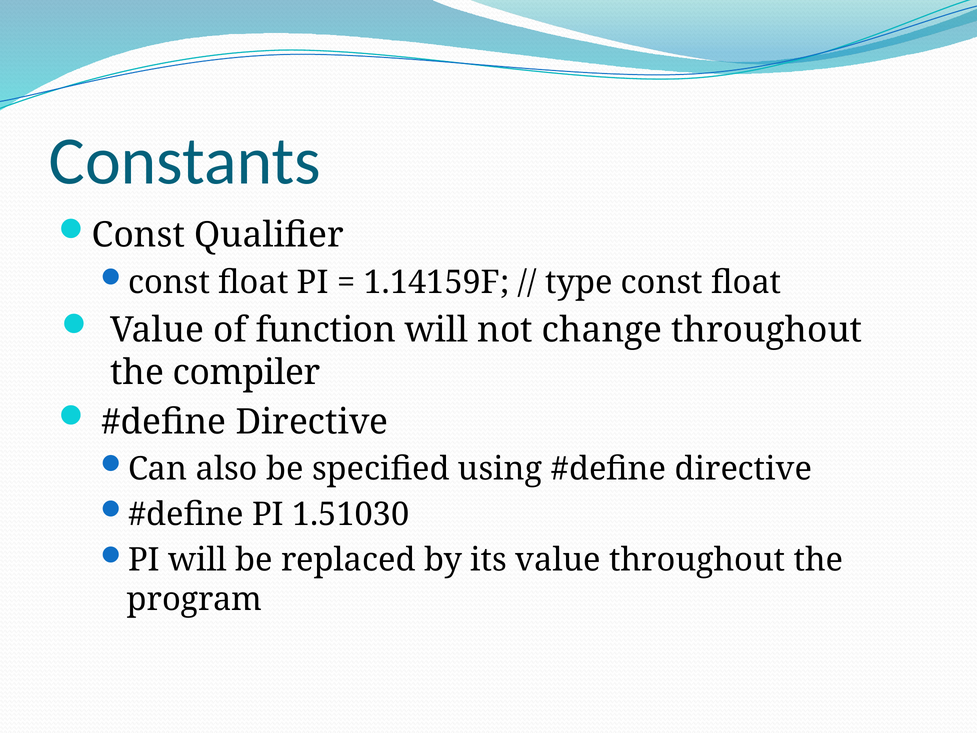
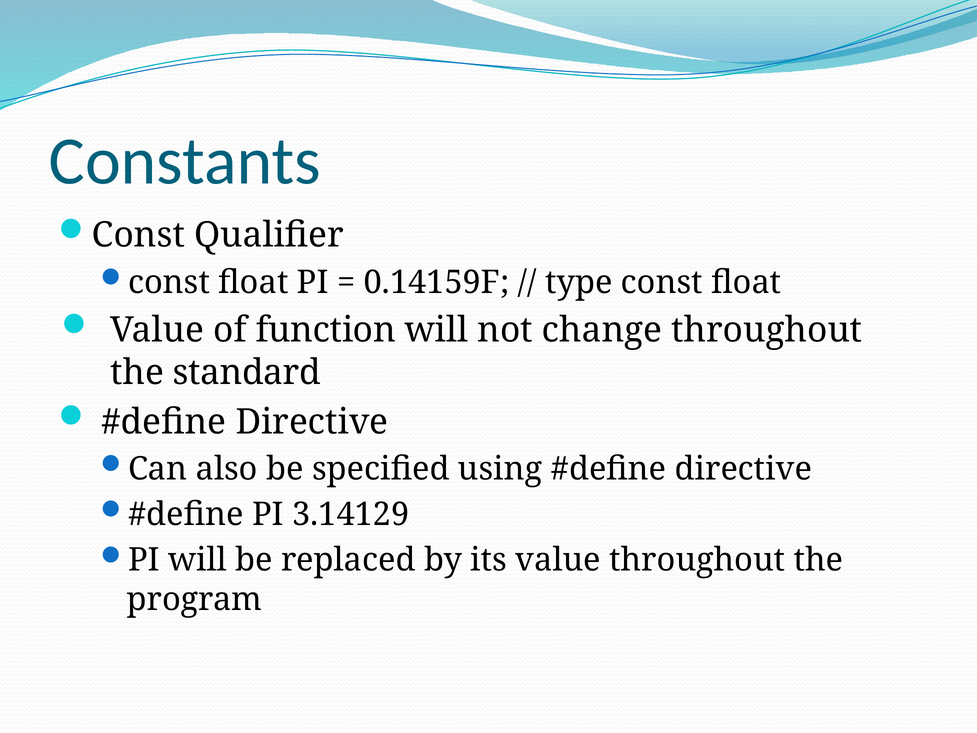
1.14159F: 1.14159F -> 0.14159F (437, 282)
compiler: compiler -> standard (247, 372)
1.51030: 1.51030 -> 3.14129 (351, 514)
